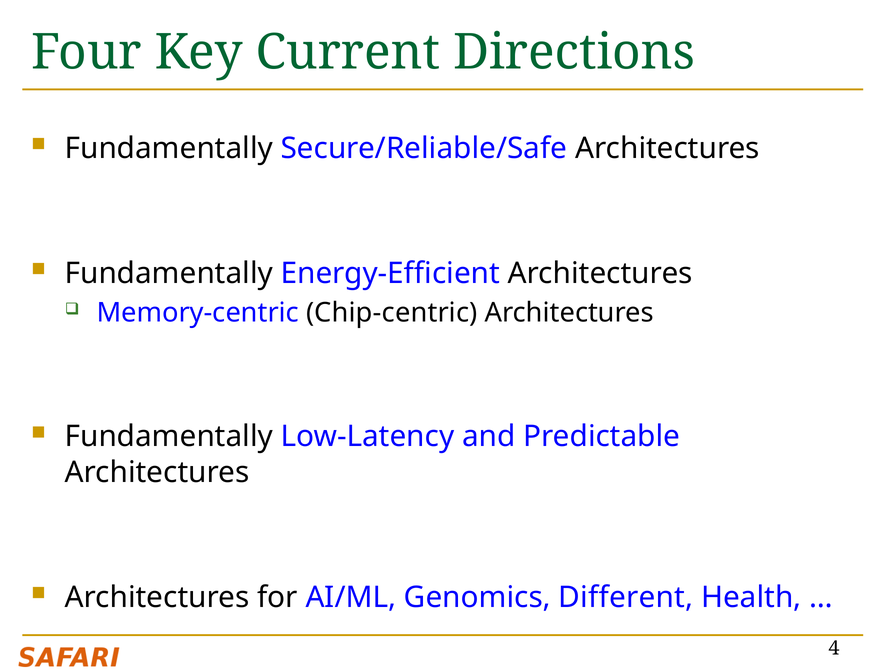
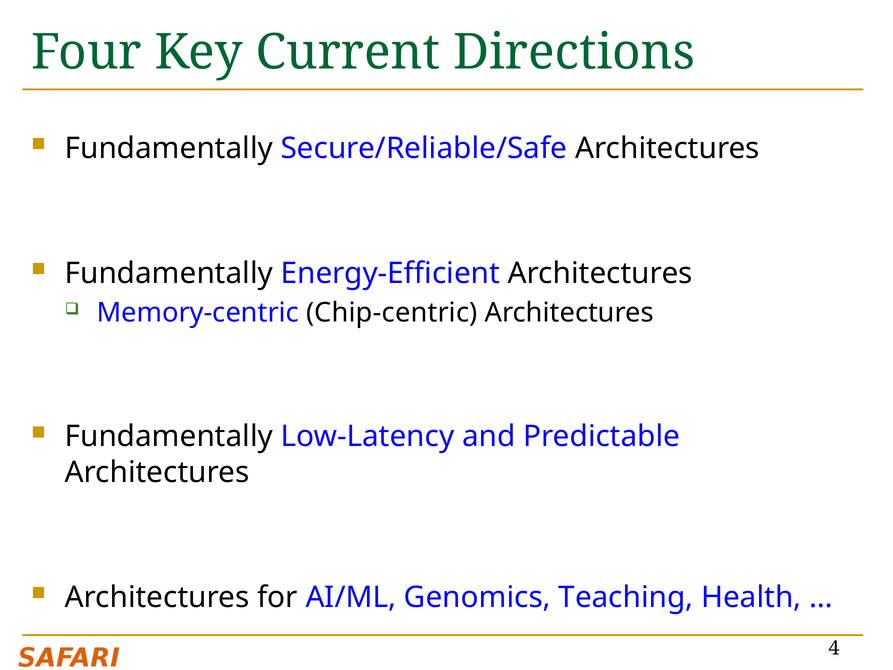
Different: Different -> Teaching (626, 597)
